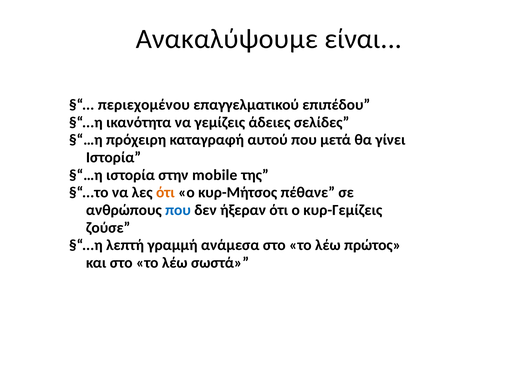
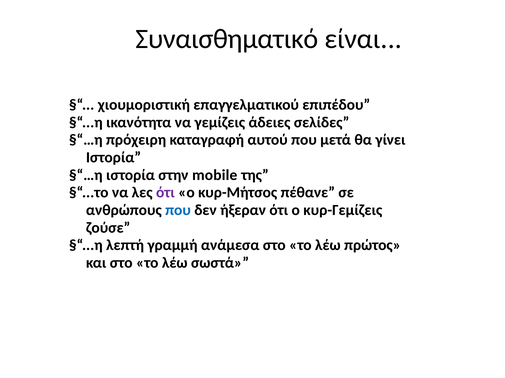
Ανακαλύψουμε: Ανακαλύψουμε -> Συναισθηματικό (227, 39)
περιεχομένου: περιεχομένου -> χιουμοριστική (144, 105)
ότι colour: orange -> purple (165, 193)
